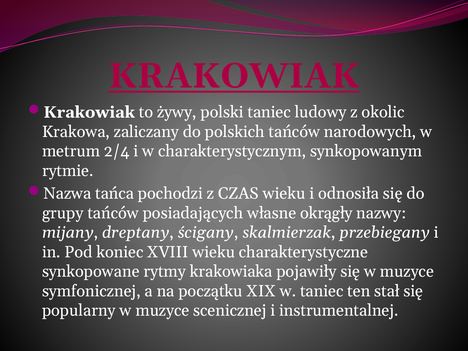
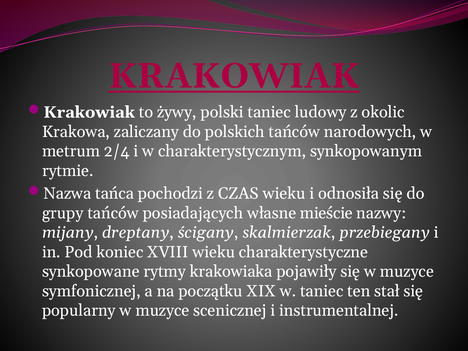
okrągły: okrągły -> mieście (326, 213)
